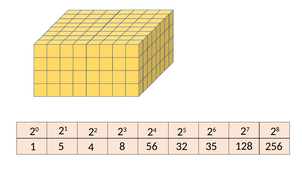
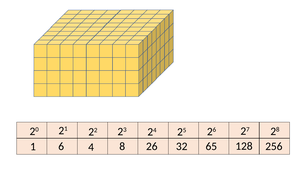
5: 5 -> 6 (61, 146)
8 56: 56 -> 26 (152, 146)
35: 35 -> 65 (211, 146)
